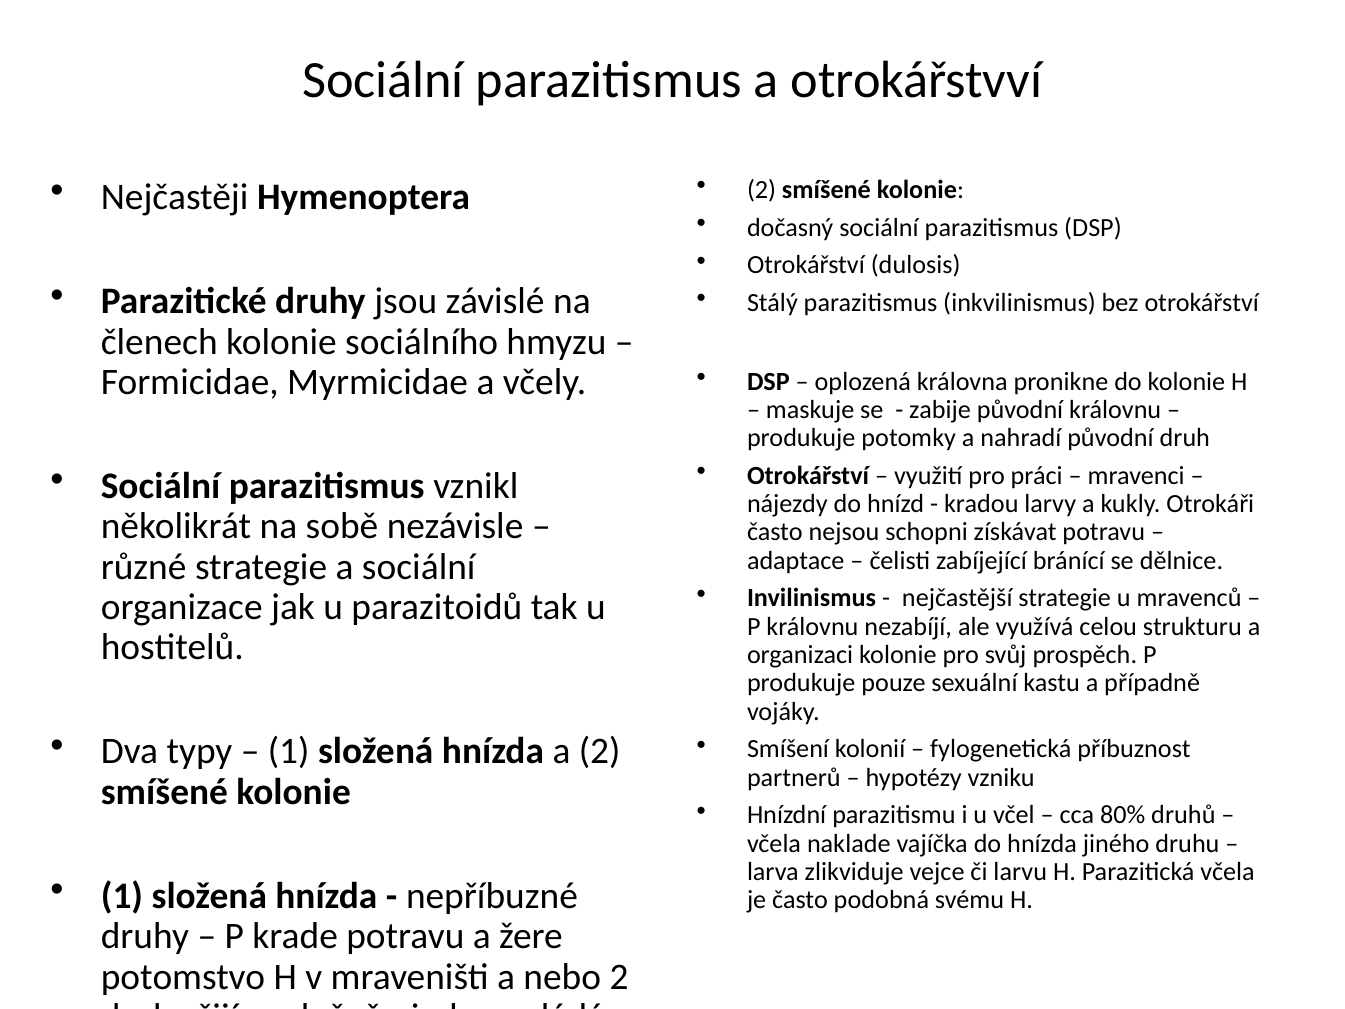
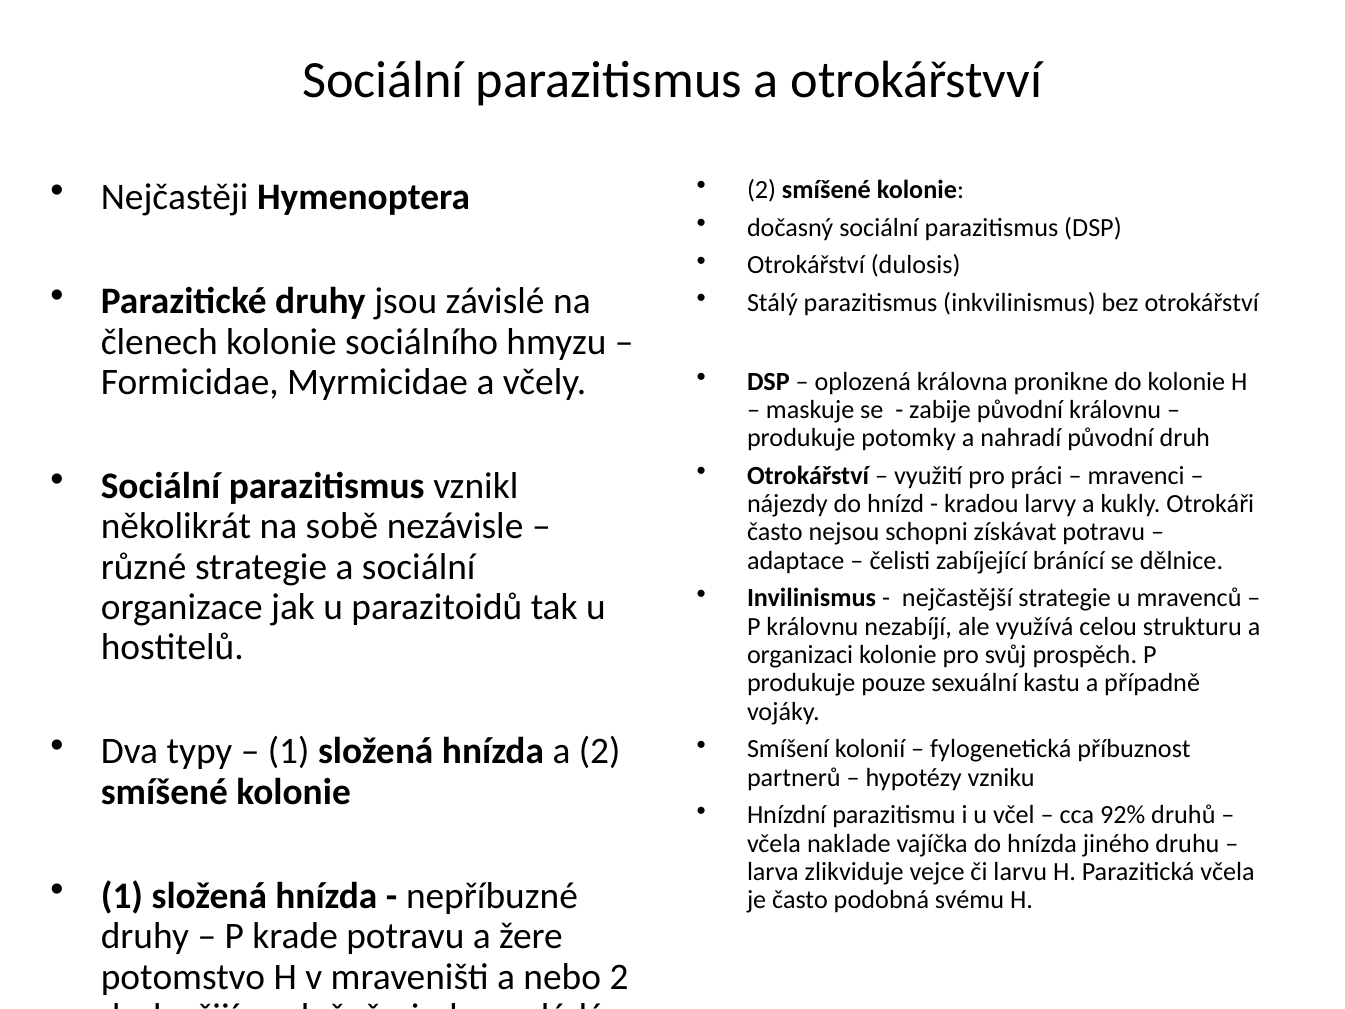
80%: 80% -> 92% (1123, 815)
